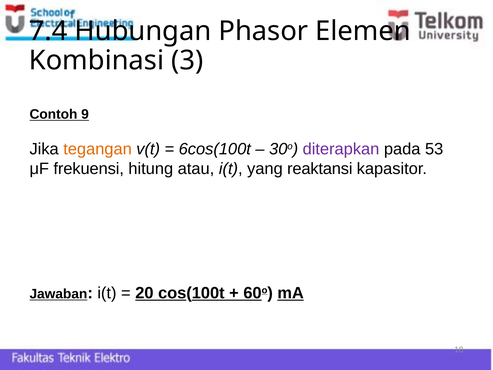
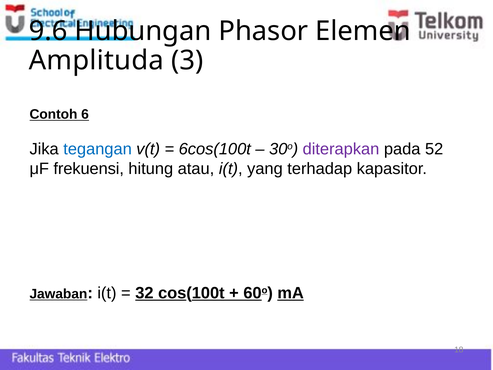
7.4: 7.4 -> 9.6 (48, 31)
Kombinasi: Kombinasi -> Amplituda (96, 61)
9: 9 -> 6 (85, 114)
tegangan colour: orange -> blue (98, 149)
53: 53 -> 52 (434, 149)
reaktansi: reaktansi -> terhadap (320, 169)
20: 20 -> 32 (144, 293)
